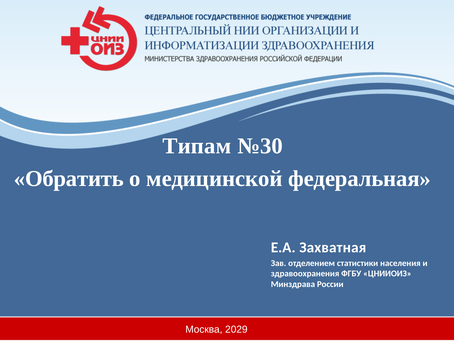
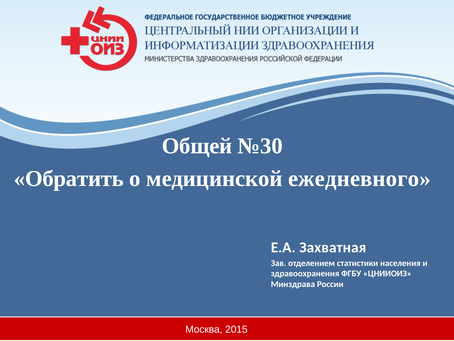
Типам: Типам -> Общей (197, 146)
федеральная: федеральная -> ежедневного (359, 178)
2029: 2029 -> 2015 (236, 329)
